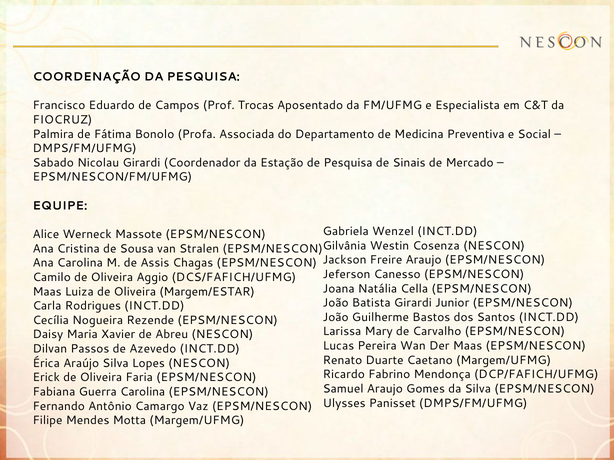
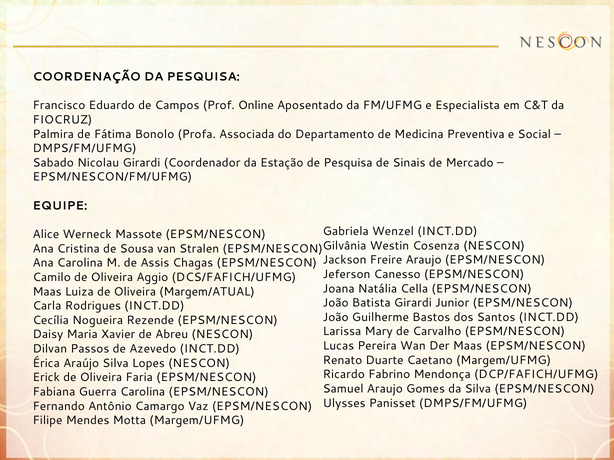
Trocas: Trocas -> Online (256, 106)
Margem/ESTAR: Margem/ESTAR -> Margem/ATUAL (207, 292)
